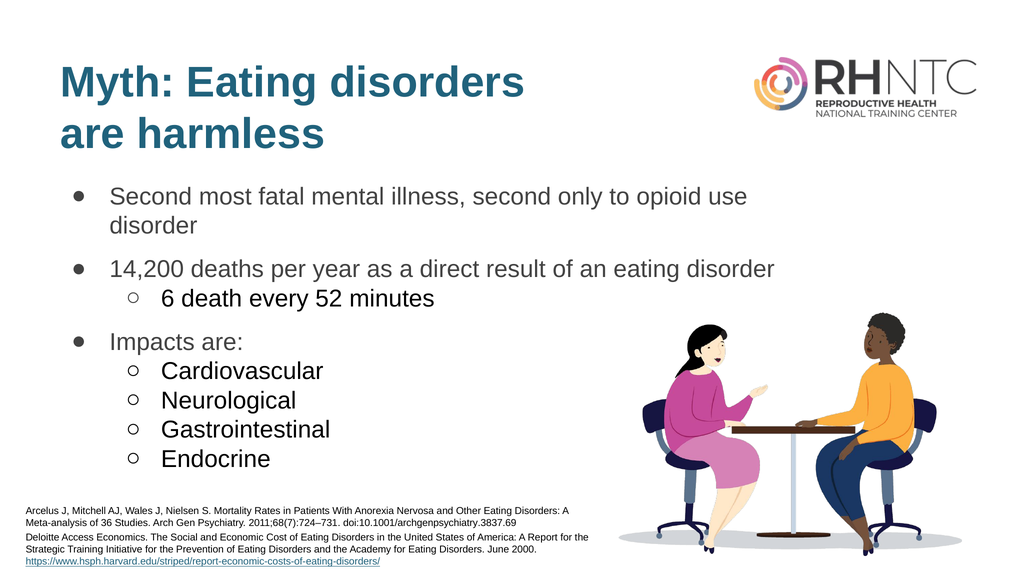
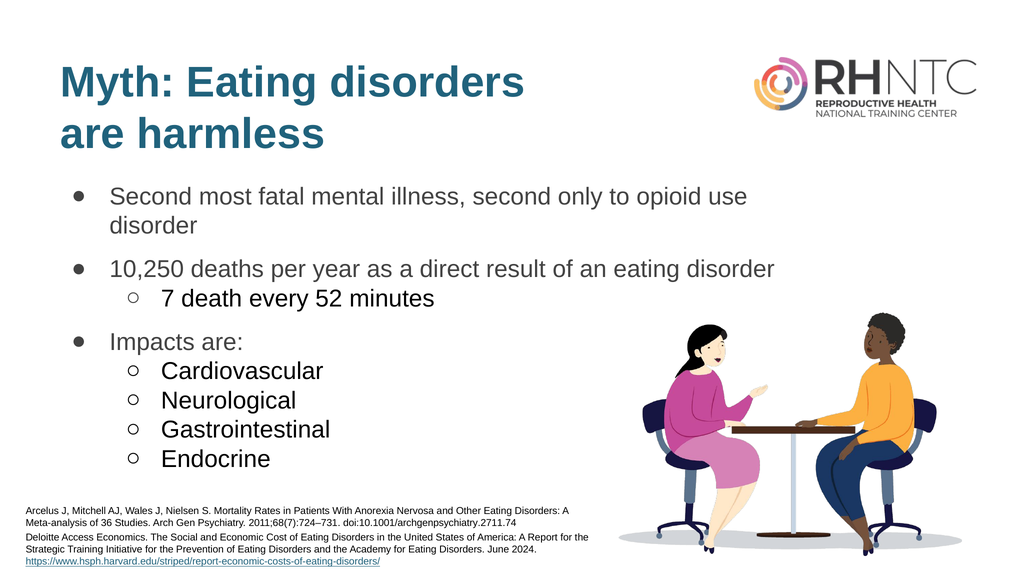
14,200: 14,200 -> 10,250 (147, 269)
6: 6 -> 7 (168, 299)
doi:10.1001/archgenpsychiatry.3837.69: doi:10.1001/archgenpsychiatry.3837.69 -> doi:10.1001/archgenpsychiatry.2711.74 (430, 523)
2000: 2000 -> 2024 (524, 550)
